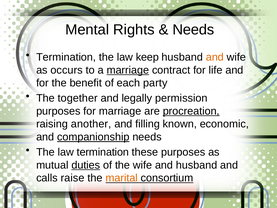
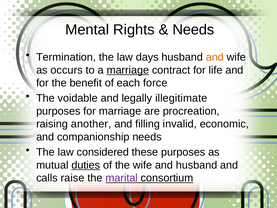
keep: keep -> days (147, 57)
party: party -> force (155, 83)
together: together -> voidable (78, 98)
permission: permission -> illegitimate (181, 98)
procreation underline: present -> none (191, 111)
known: known -> invalid (180, 124)
companionship underline: present -> none (93, 137)
law termination: termination -> considered (103, 152)
marital colour: orange -> purple (122, 178)
